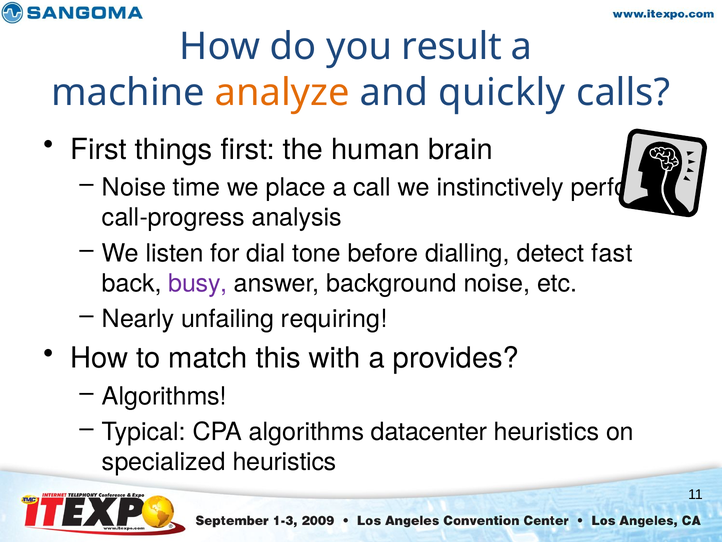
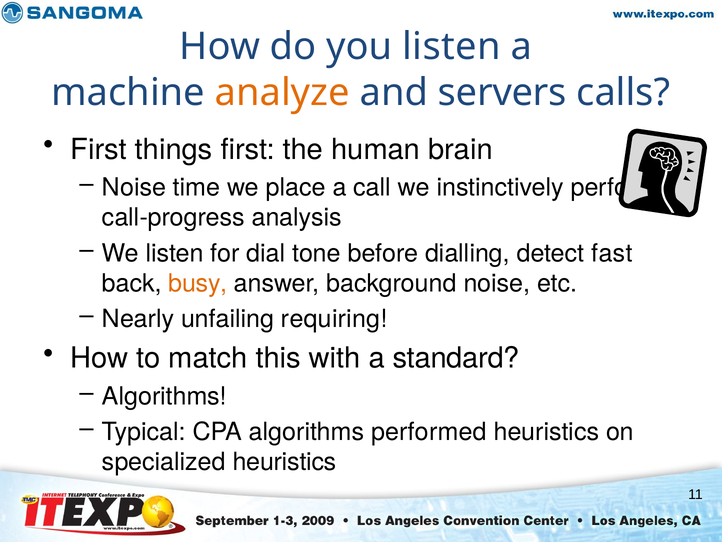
you result: result -> listen (451, 47)
quickly: quickly -> servers (502, 92)
busy colour: purple -> orange (198, 283)
provides: provides -> standard (456, 358)
datacenter: datacenter -> performed (429, 432)
